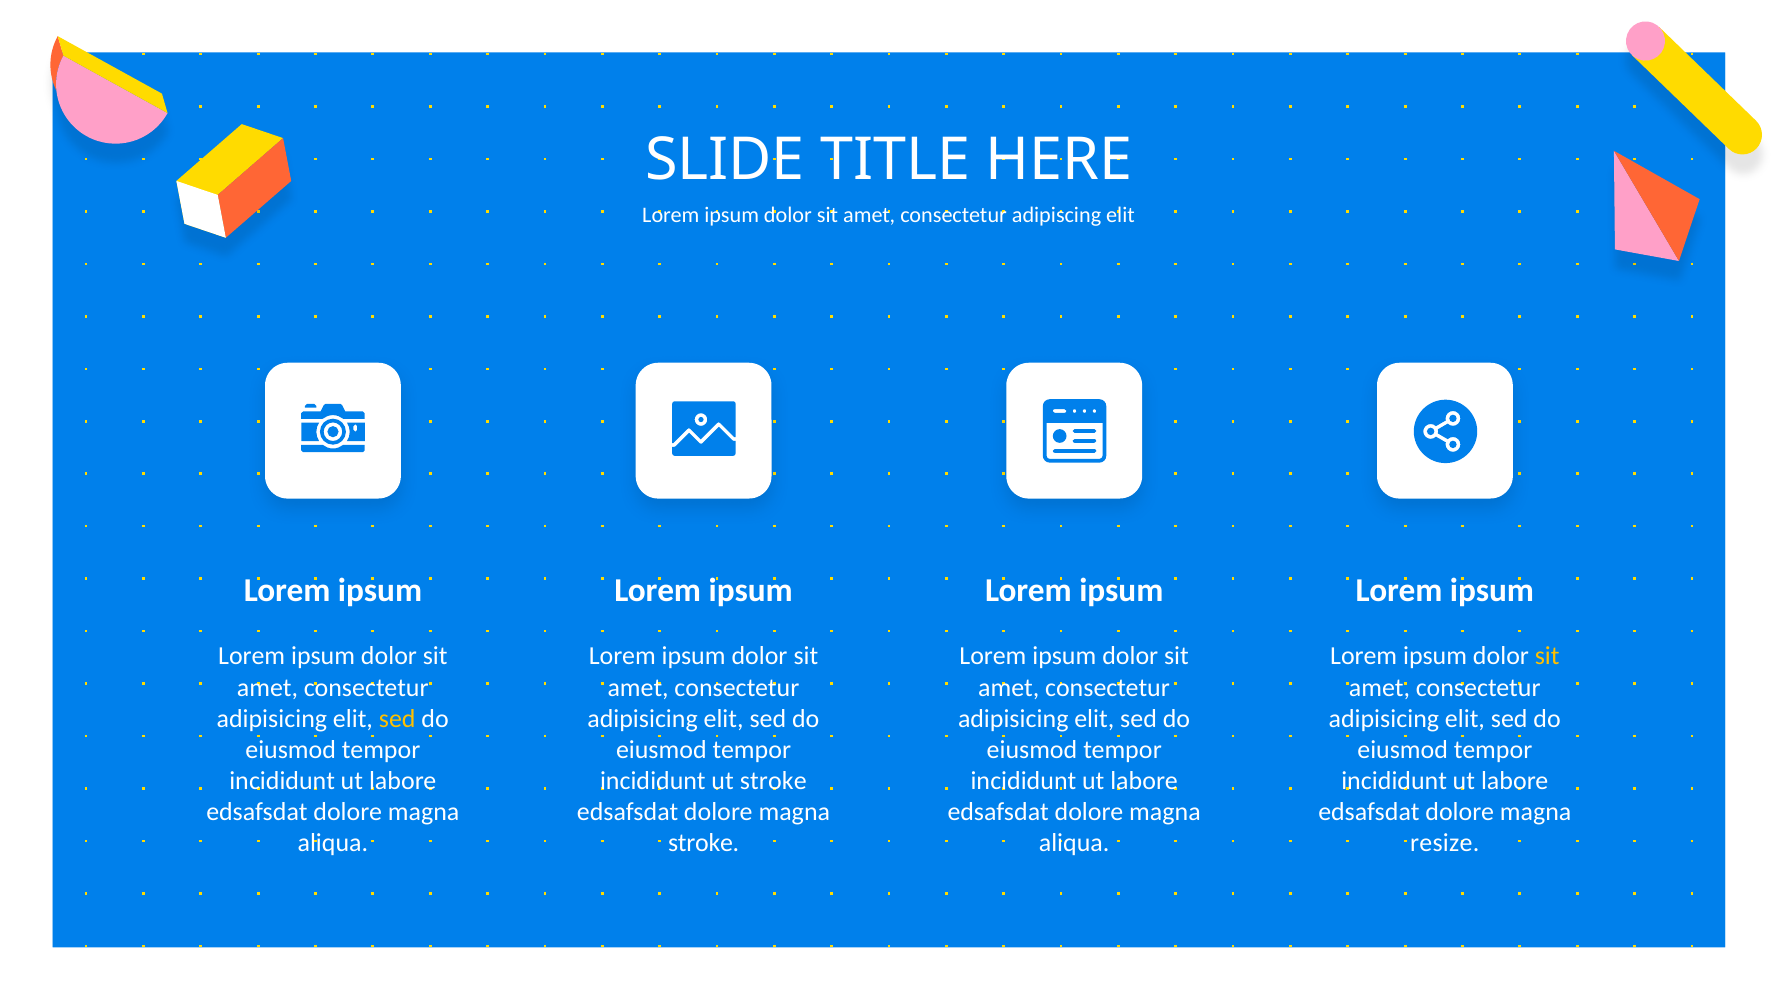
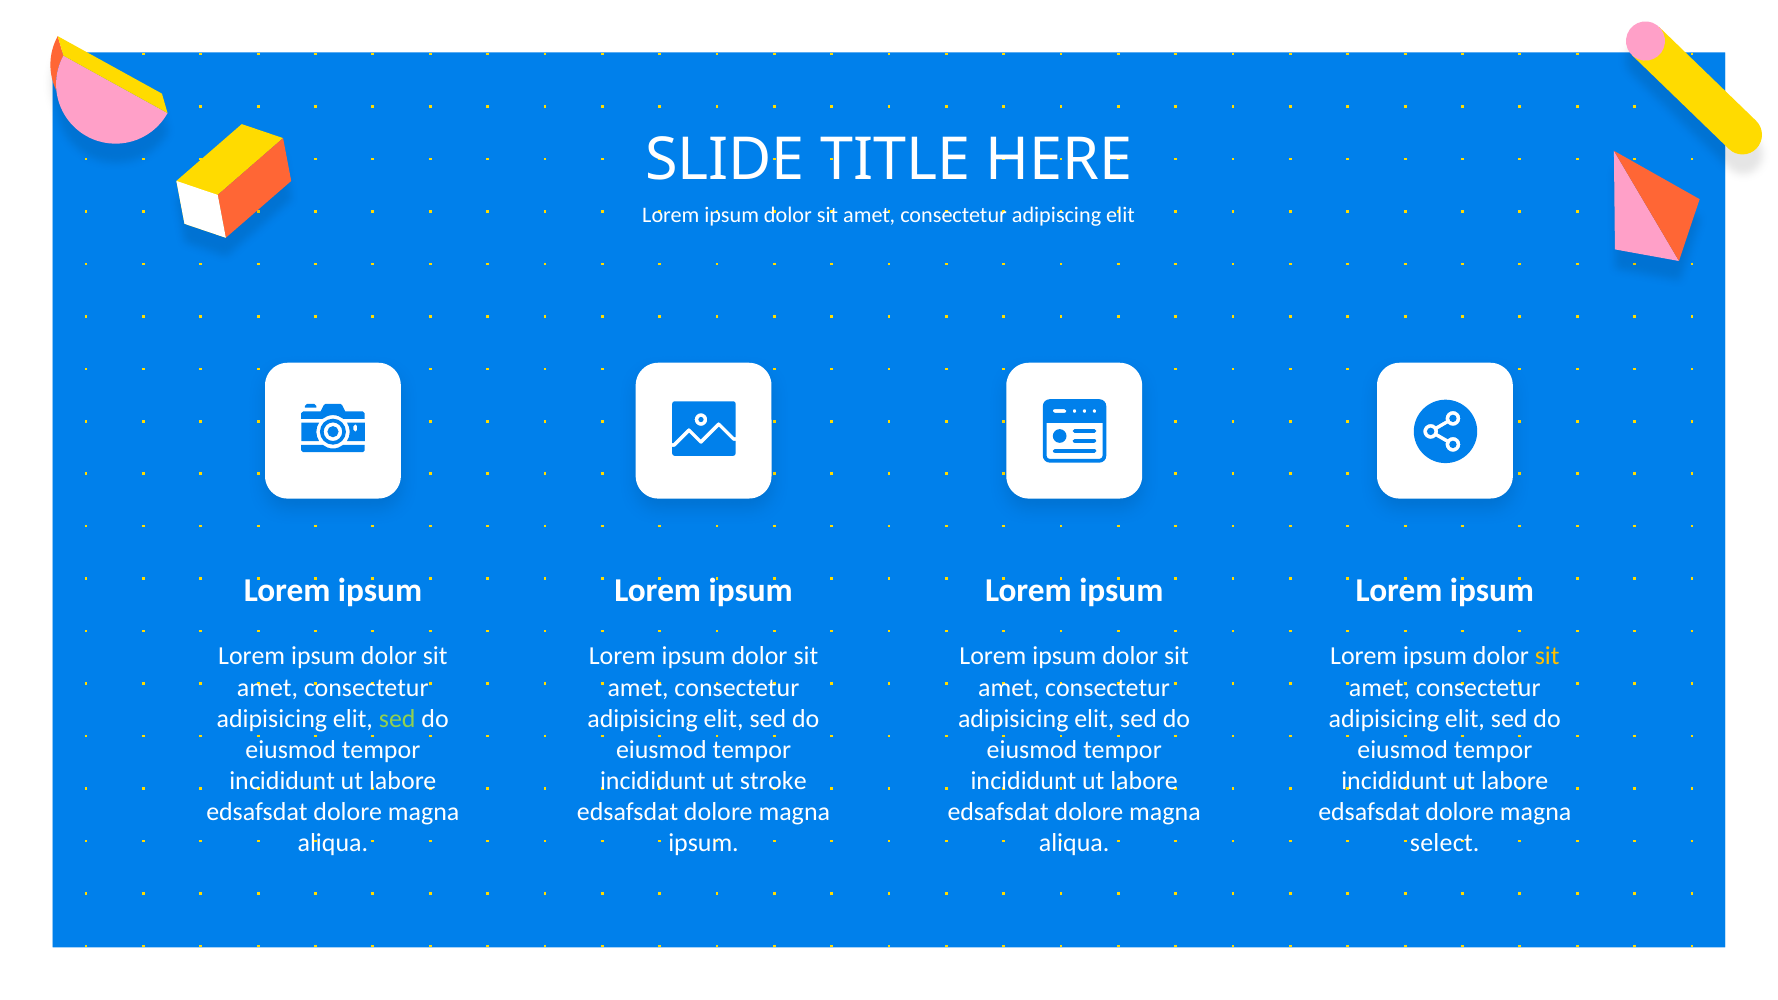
sed colour: yellow -> light green (397, 719)
stroke: stroke -> ipsum (704, 843)
resize: resize -> select (1445, 843)
